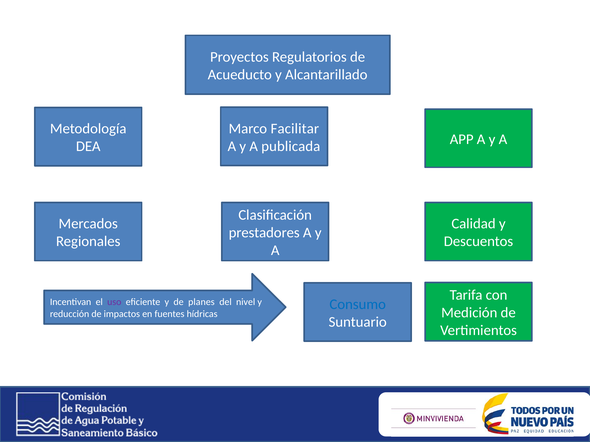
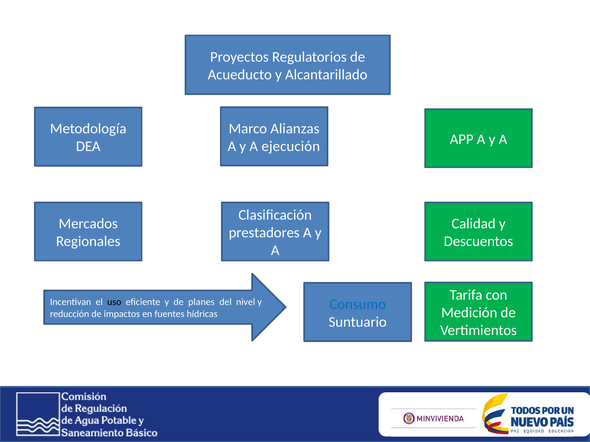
Facilitar: Facilitar -> Alianzas (295, 129)
publicada: publicada -> ejecución (291, 146)
uso colour: purple -> black (114, 302)
